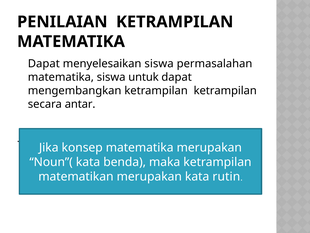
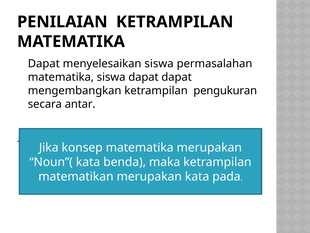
siswa untuk: untuk -> dapat (143, 77)
ketrampilan ketrampilan: ketrampilan -> pengukuran (225, 90)
rutin: rutin -> pada (226, 176)
